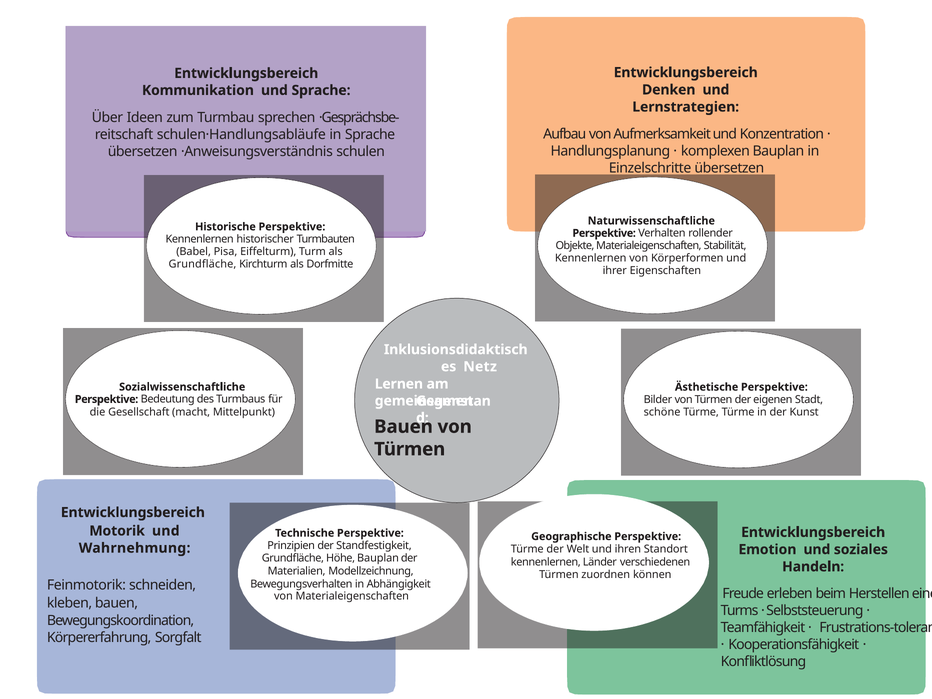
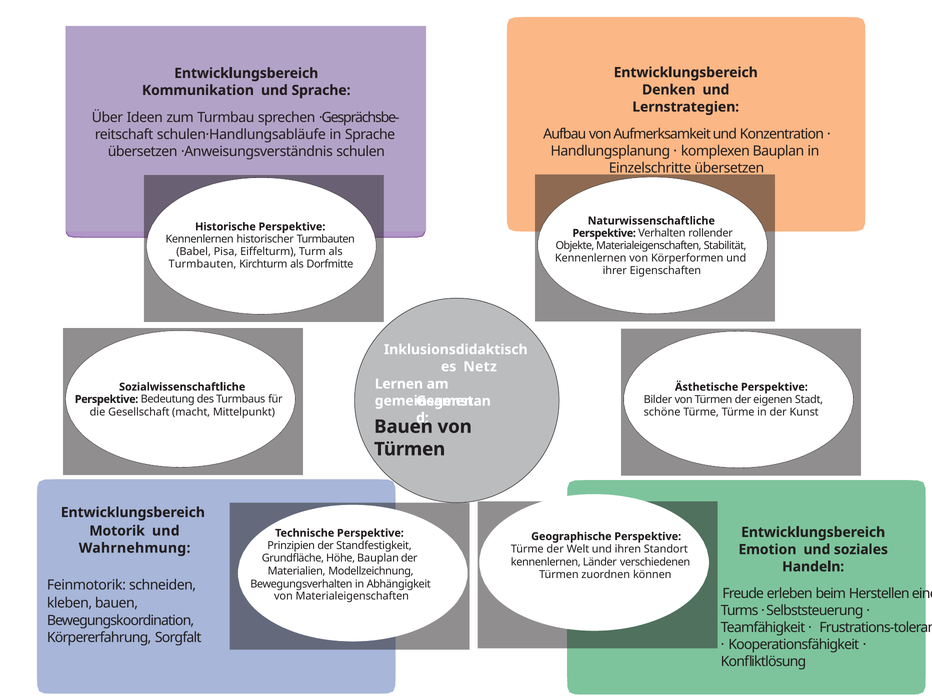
Grundfläche: Grundfläche -> Turmbauten (203, 264)
